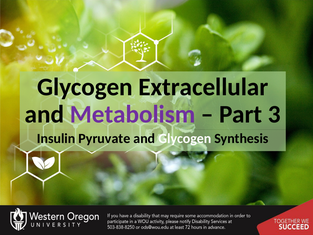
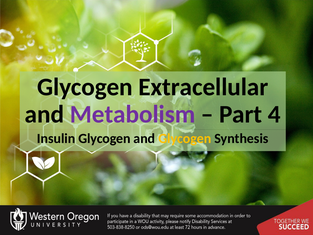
3: 3 -> 4 (274, 114)
Insulin Pyruvate: Pyruvate -> Glycogen (104, 138)
Glycogen colour: white -> yellow (185, 138)
